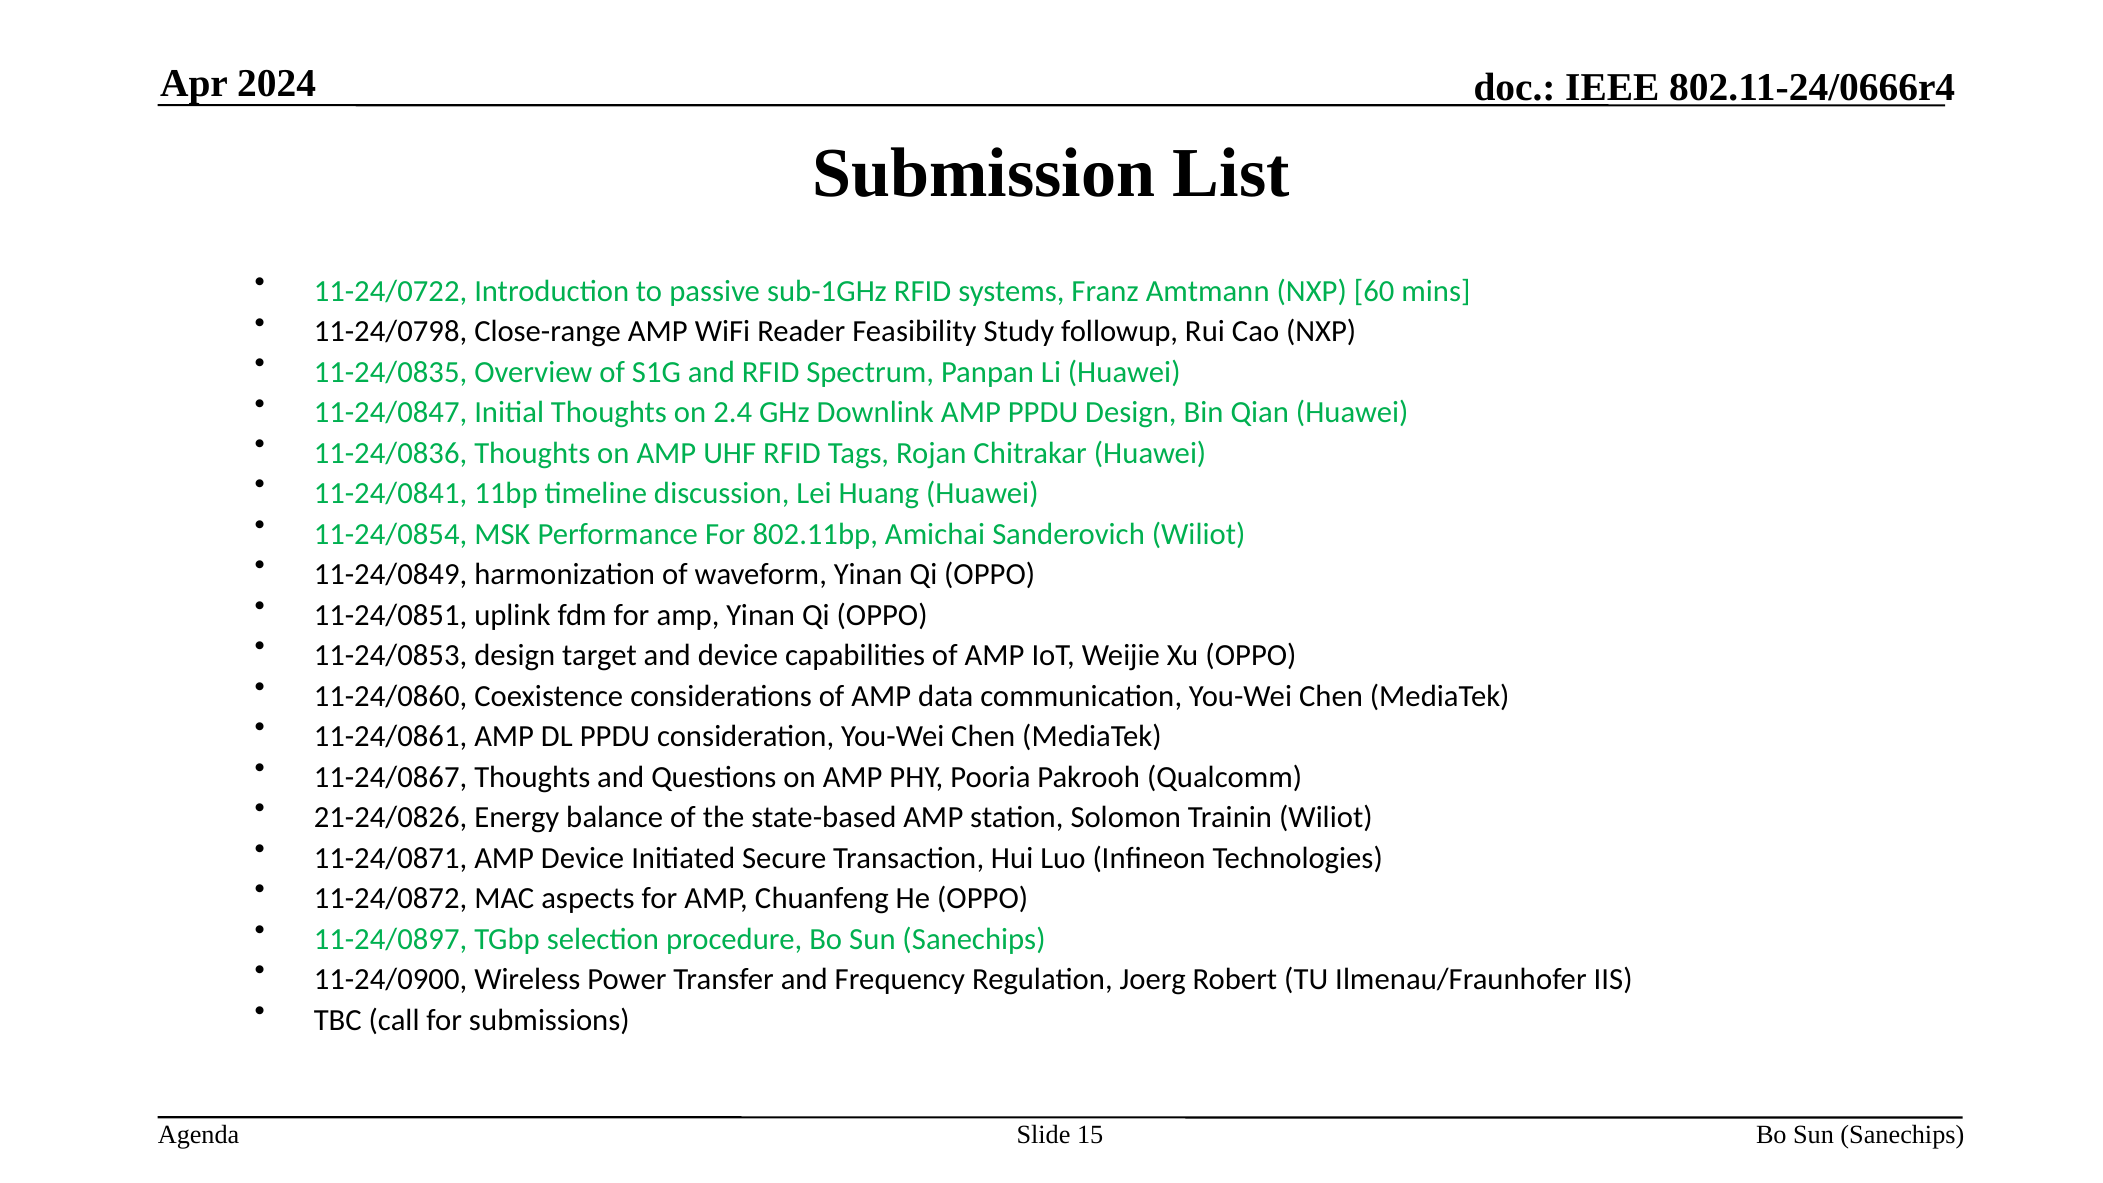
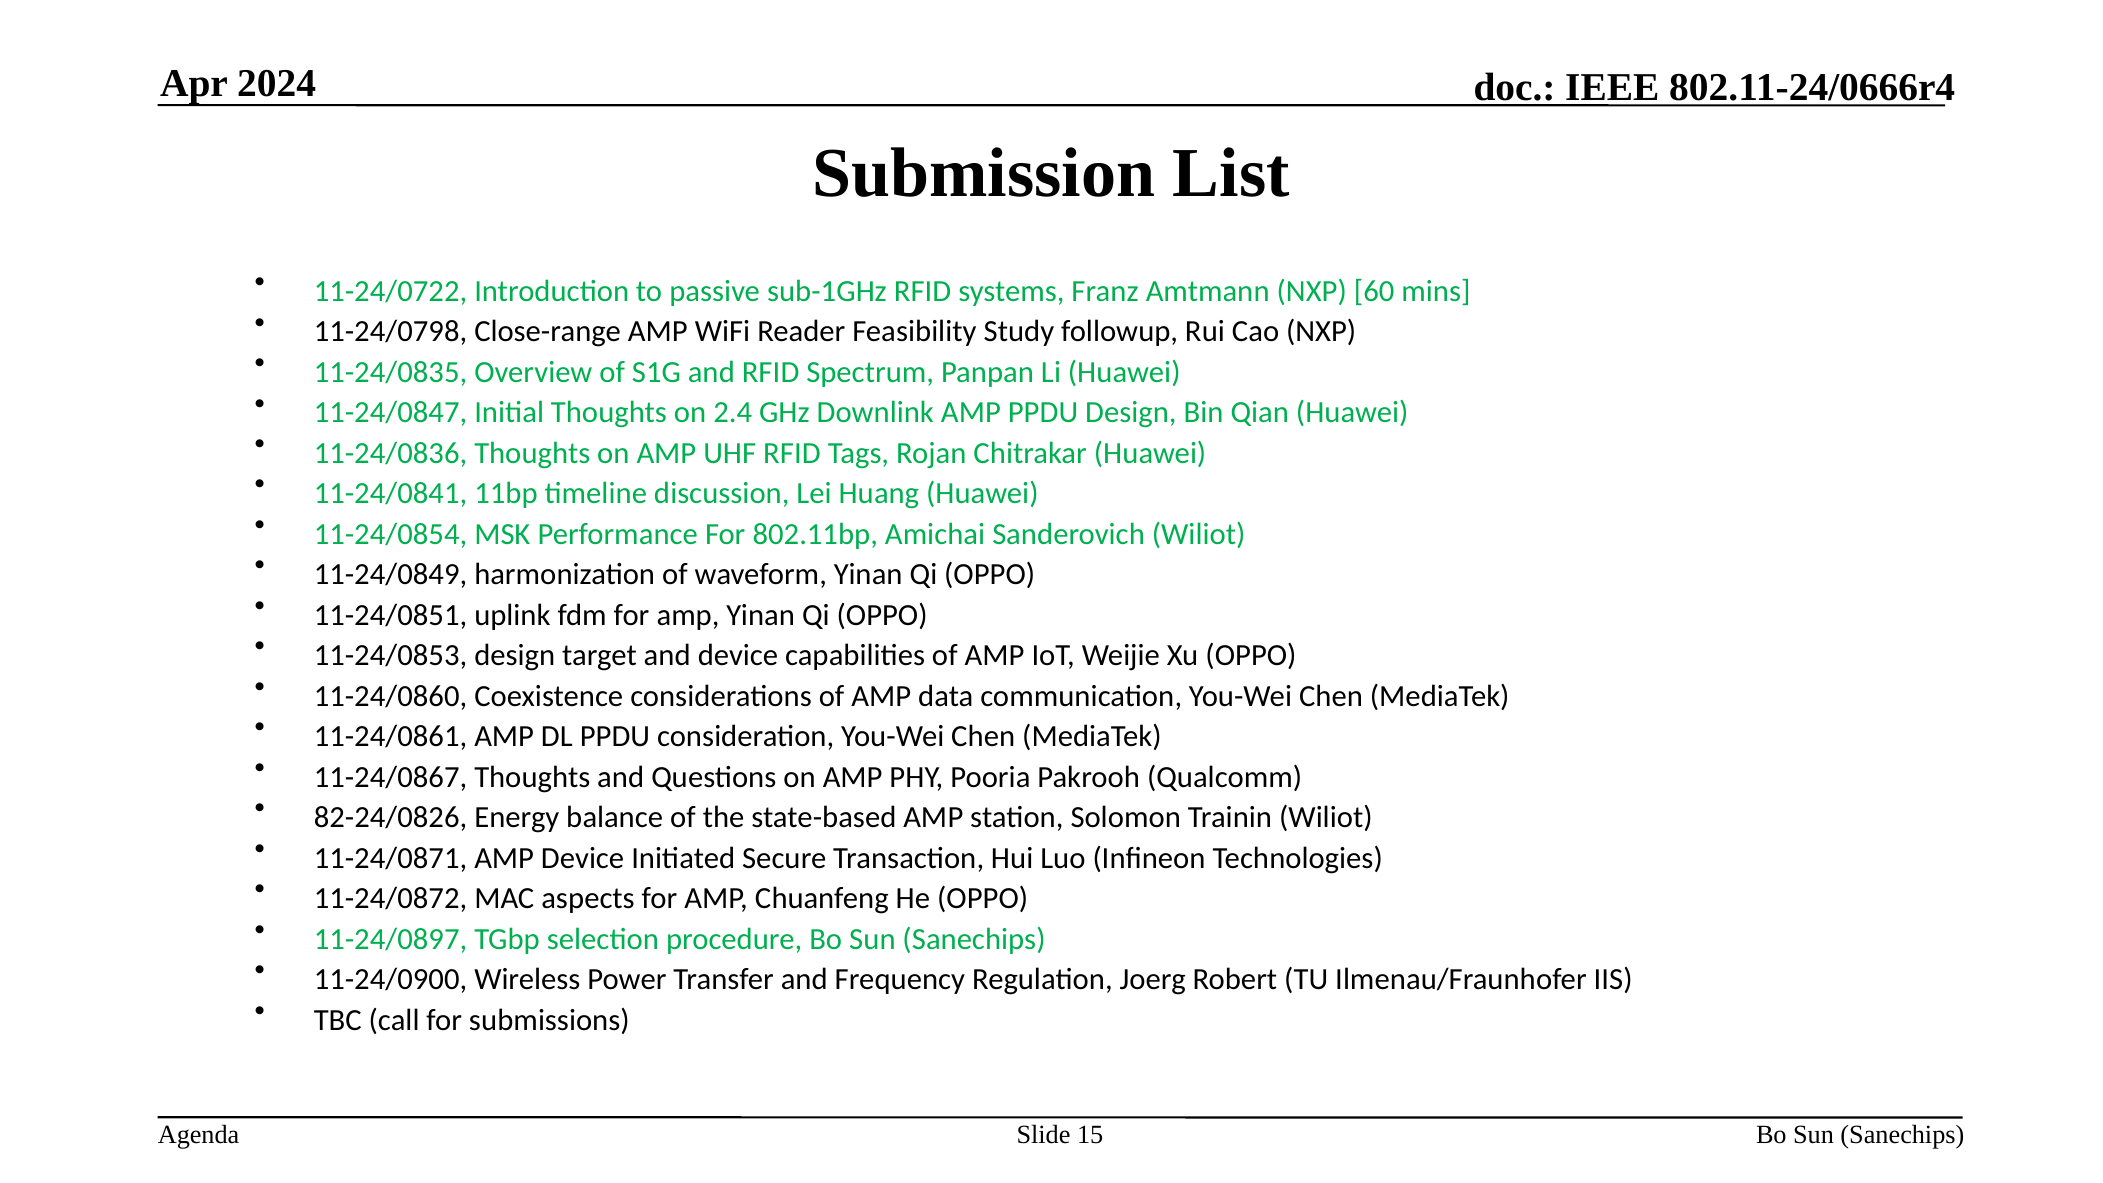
21-24/0826: 21-24/0826 -> 82-24/0826 (390, 817)
